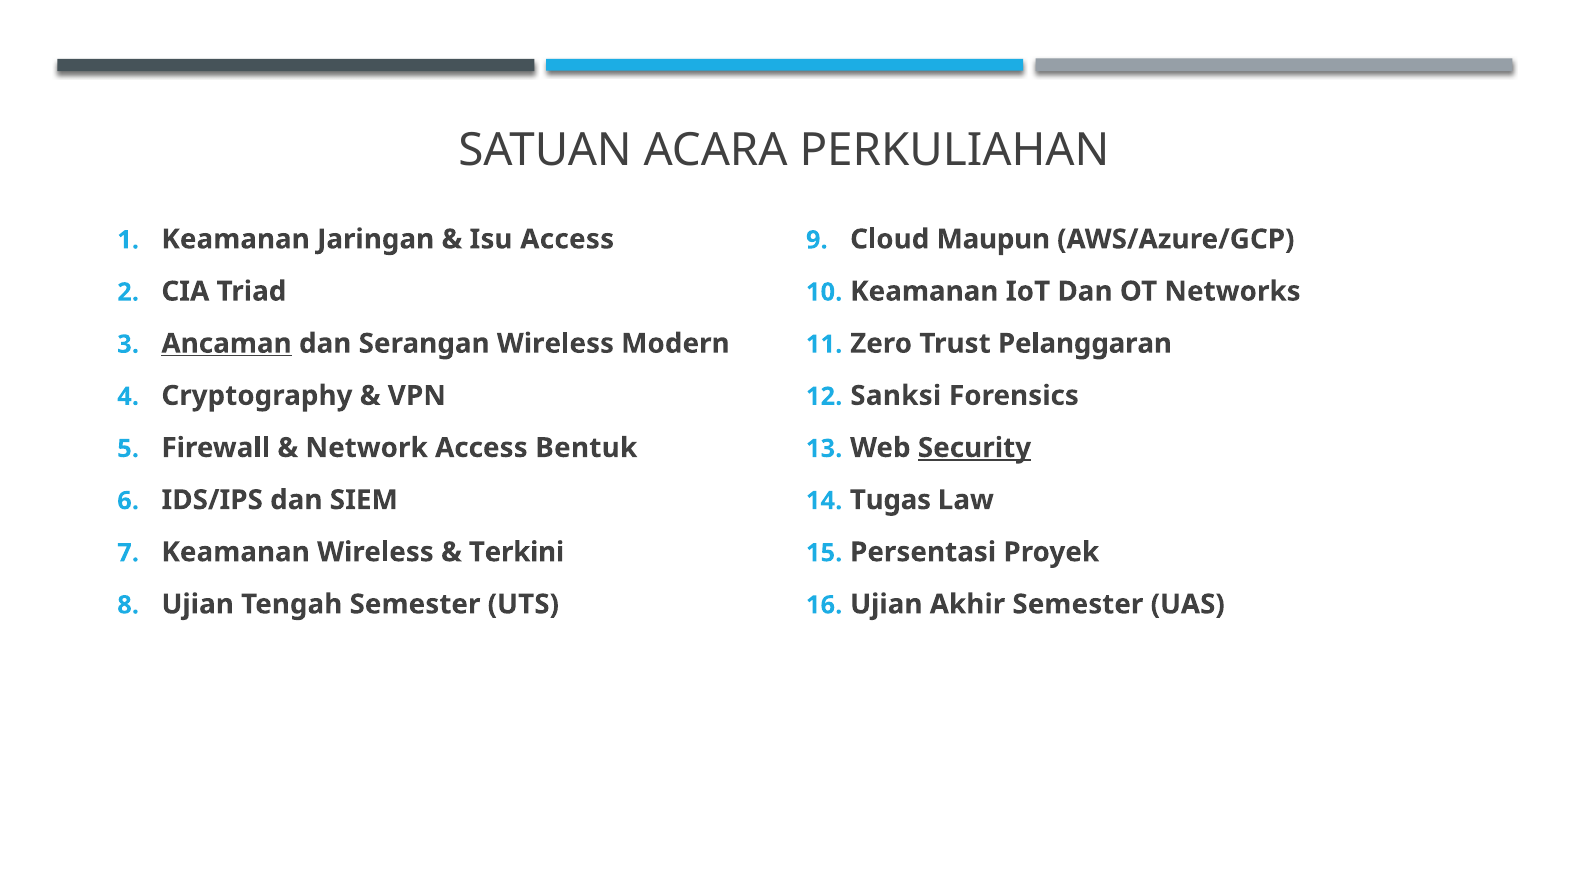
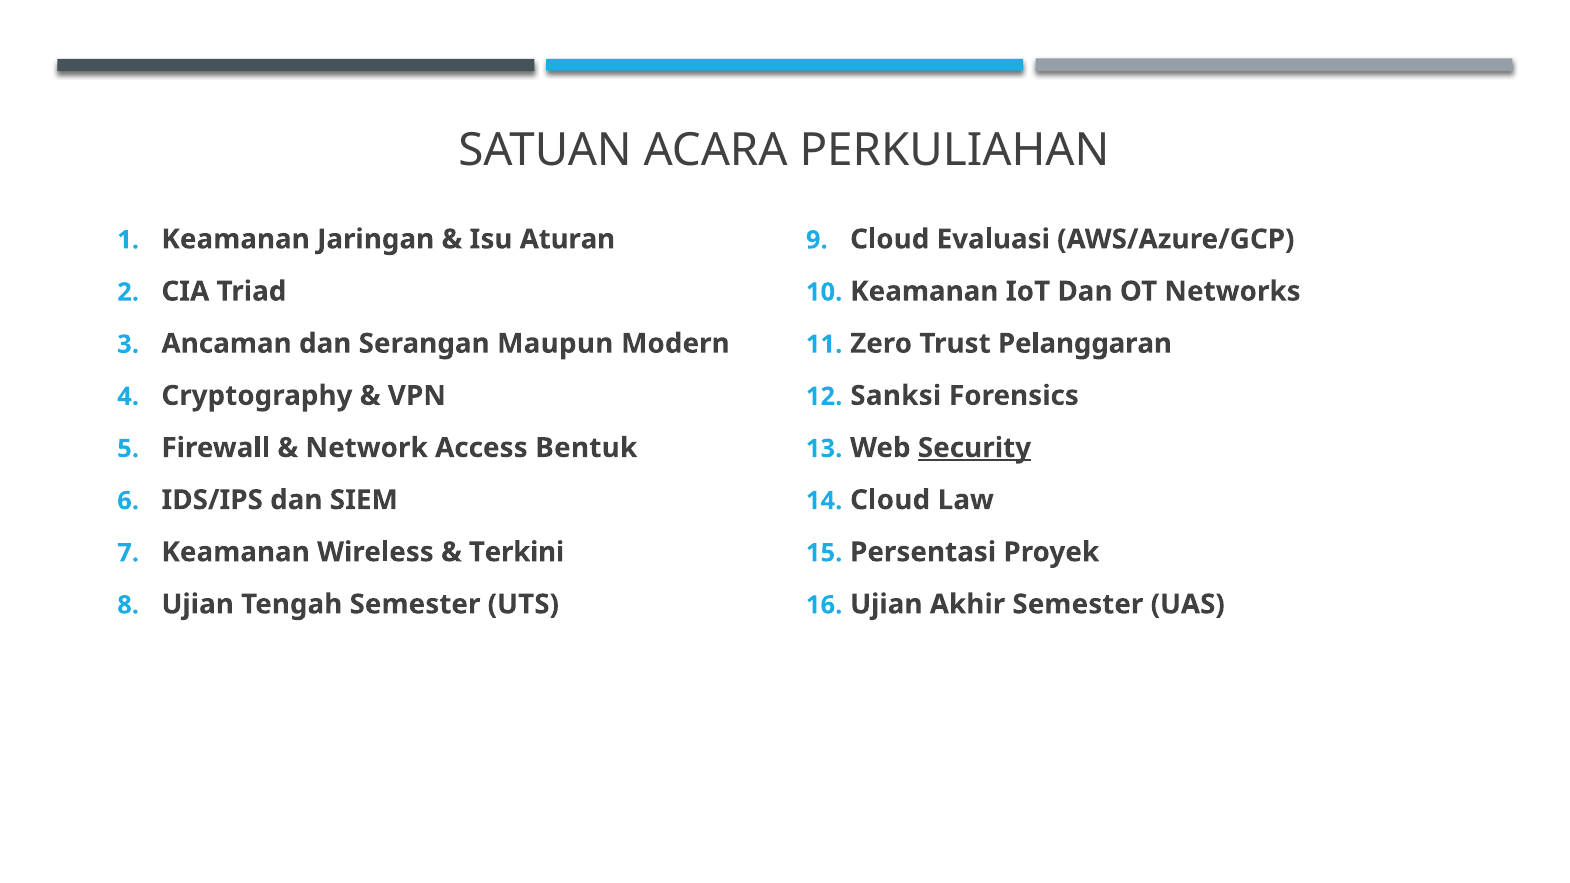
Isu Access: Access -> Aturan (567, 239)
Maupun: Maupun -> Evaluasi (993, 239)
Ancaman underline: present -> none (227, 344)
Serangan Wireless: Wireless -> Maupun (555, 344)
Tugas: Tugas -> Cloud (890, 500)
